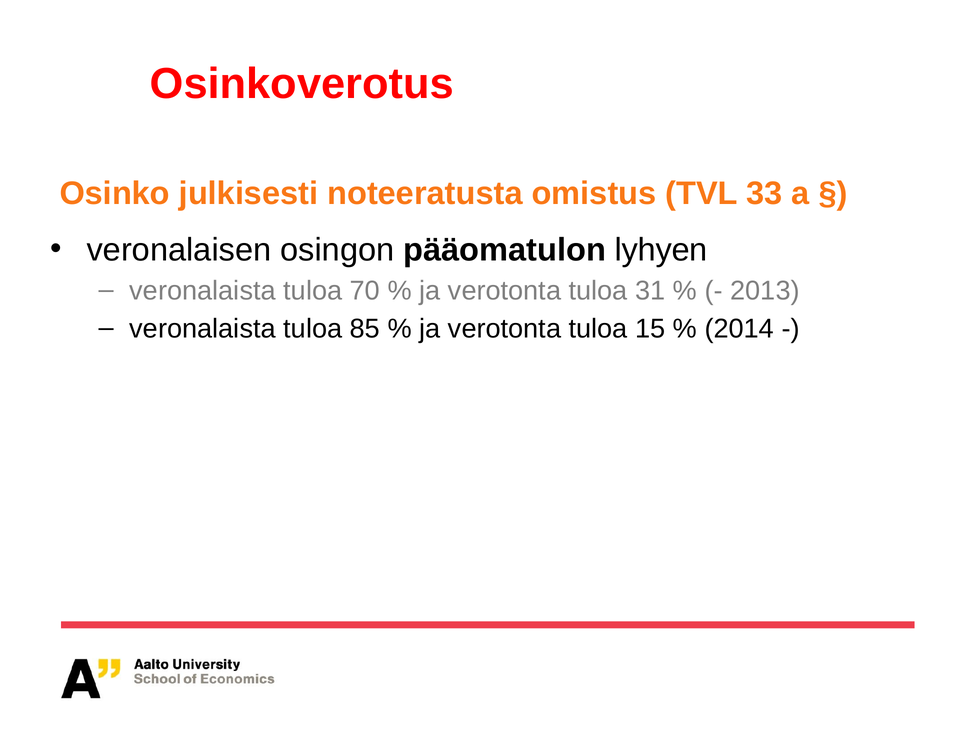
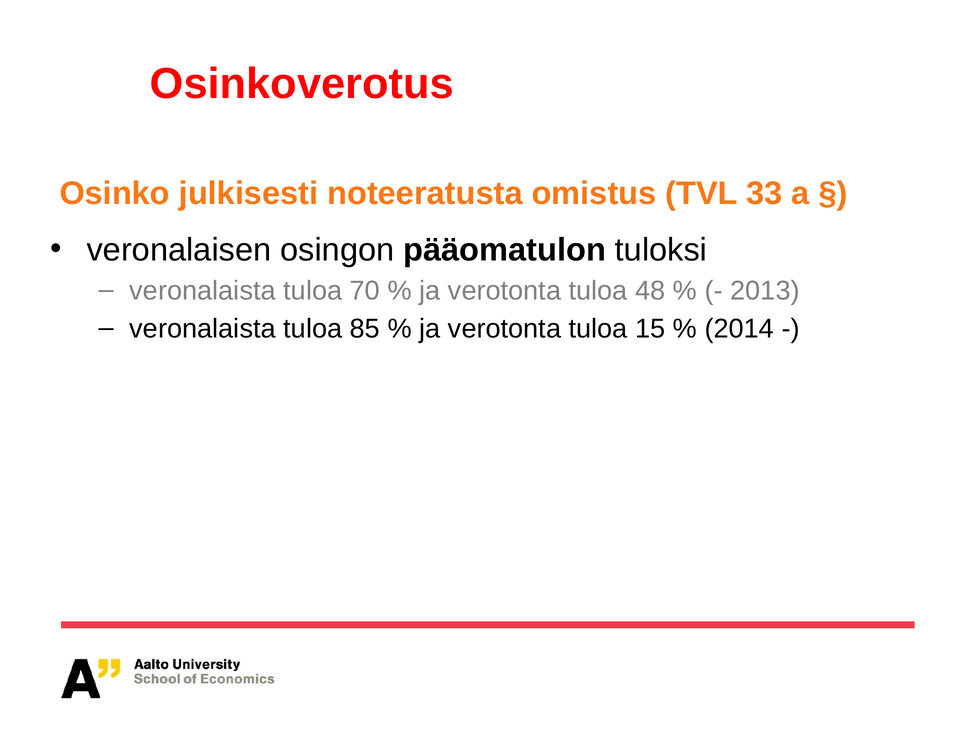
lyhyen: lyhyen -> tuloksi (661, 250)
31: 31 -> 48 (650, 291)
